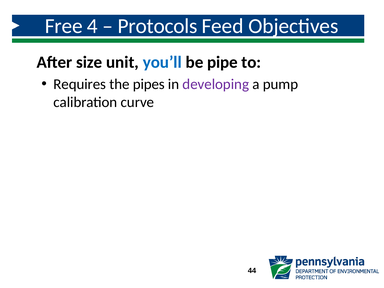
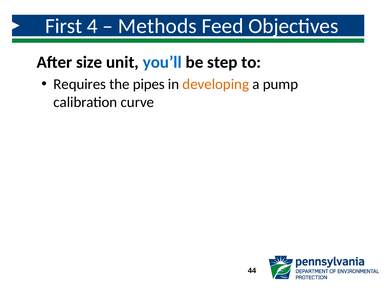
Free: Free -> First (64, 26)
Protocols: Protocols -> Methods (157, 26)
pipe: pipe -> step (222, 62)
developing colour: purple -> orange (216, 84)
